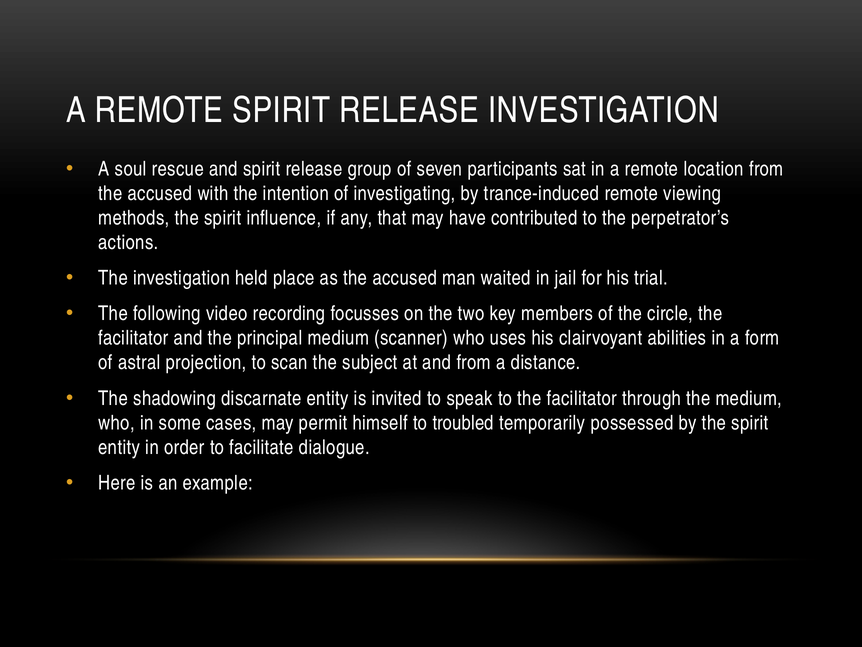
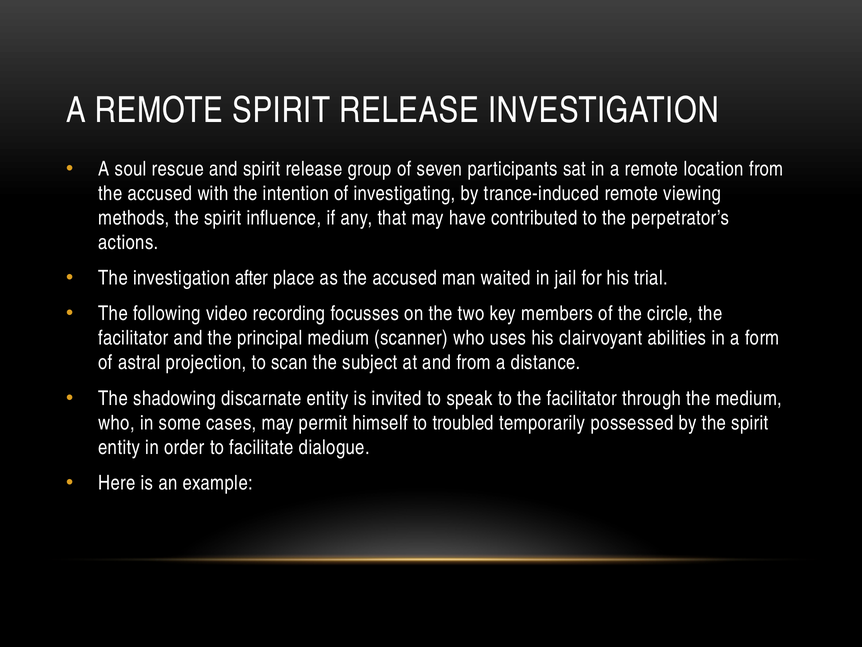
held: held -> after (252, 278)
